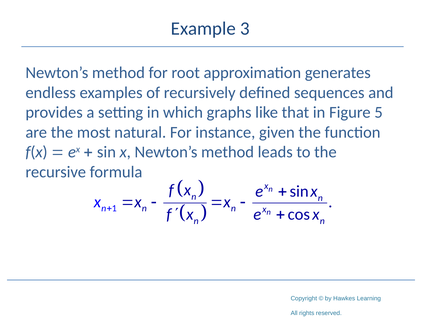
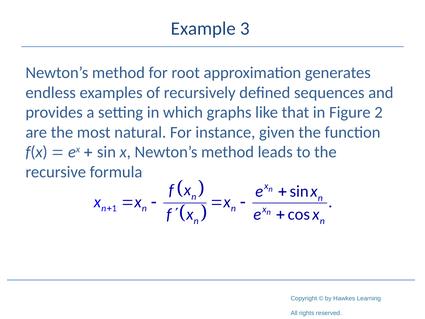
5: 5 -> 2 (379, 112)
